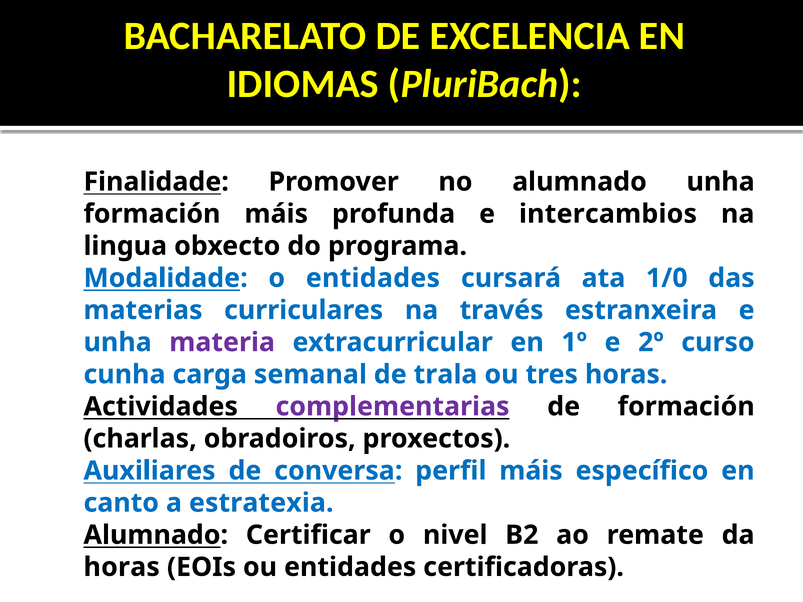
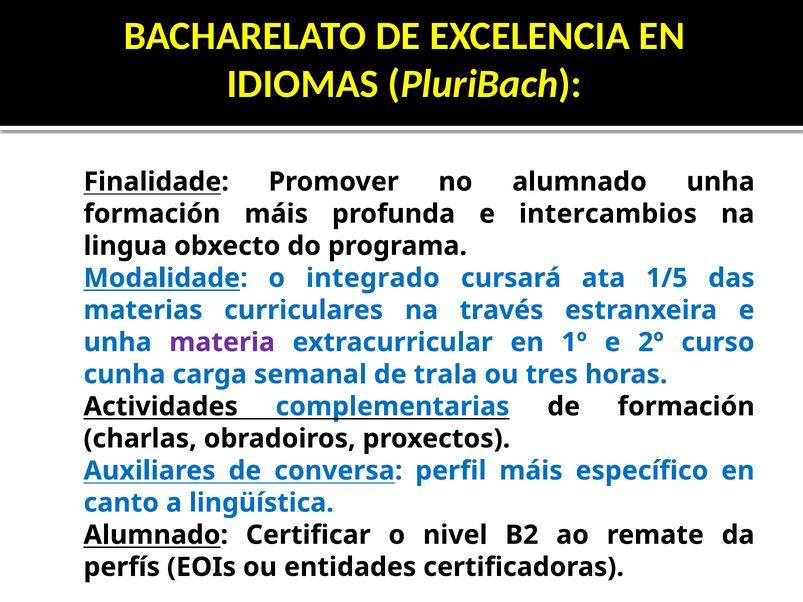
o entidades: entidades -> integrado (373, 278)
1/0: 1/0 -> 1/5 (667, 278)
complementarias colour: purple -> blue (393, 407)
estratexia: estratexia -> lingüística (261, 503)
horas: horas -> perfís (122, 567)
